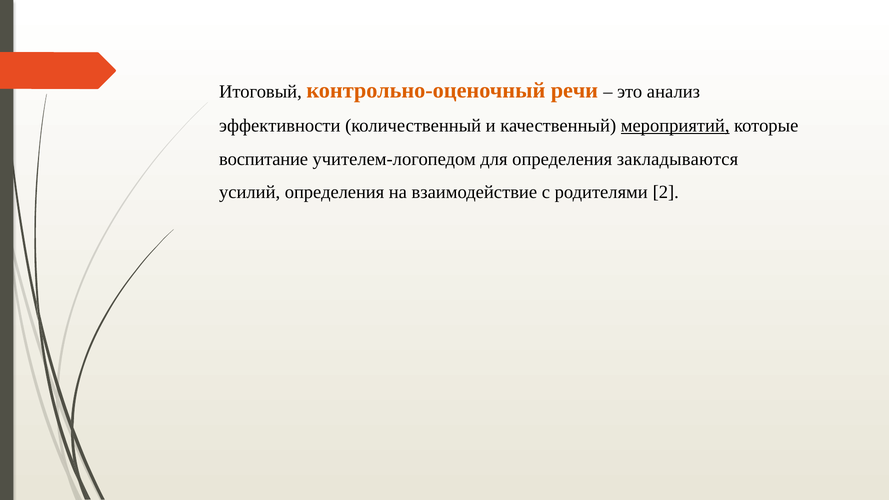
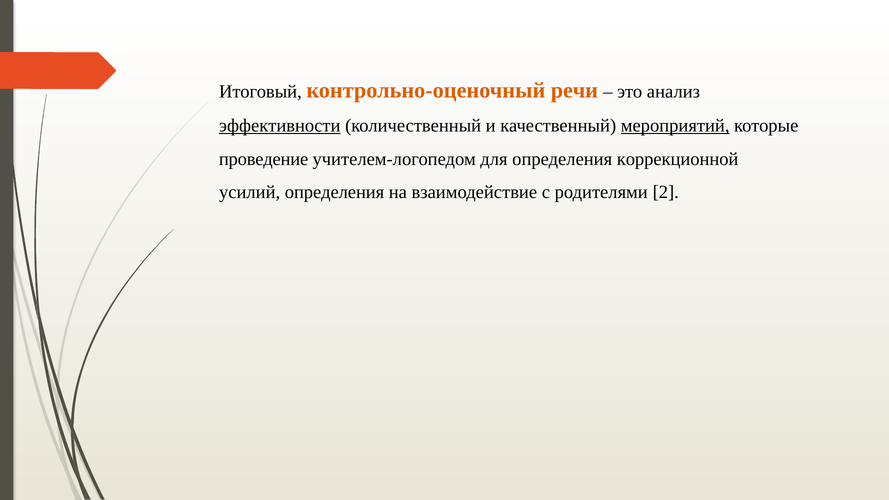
эффективности underline: none -> present (280, 126)
воспитание: воспитание -> проведение (264, 159)
закладываются: закладываются -> коррекционной (678, 159)
